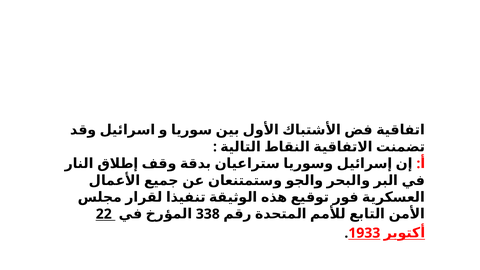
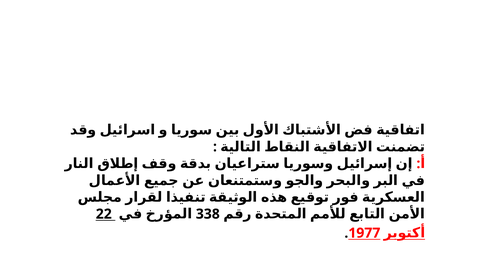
1933: 1933 -> 1977 (364, 233)
